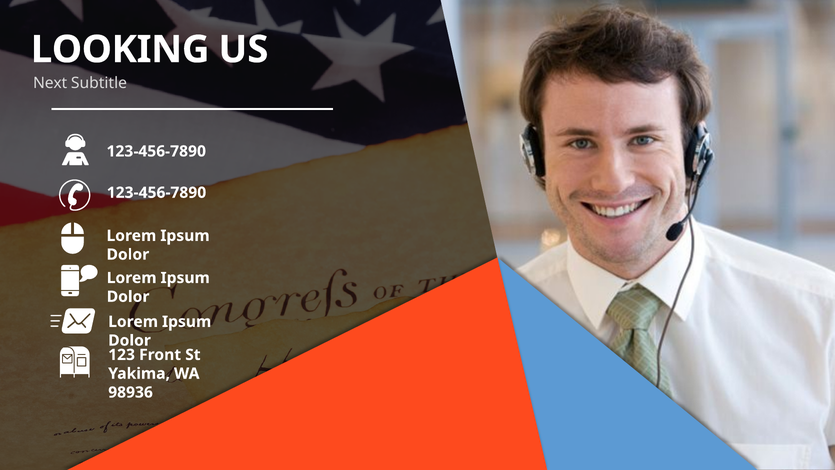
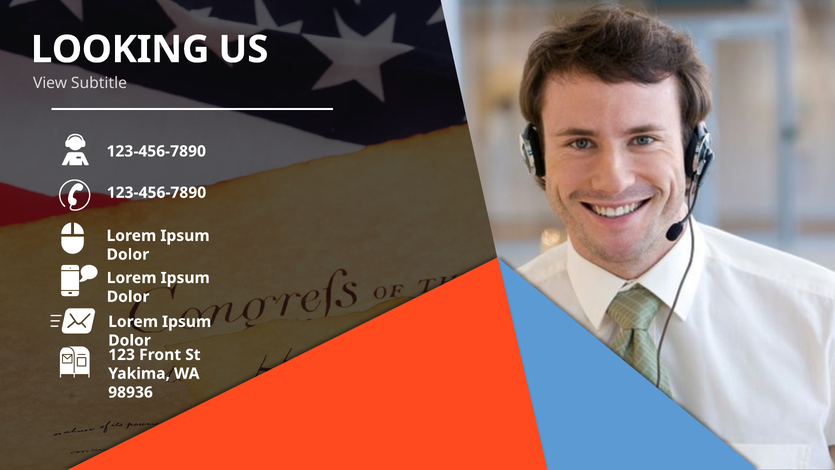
Next: Next -> View (50, 83)
